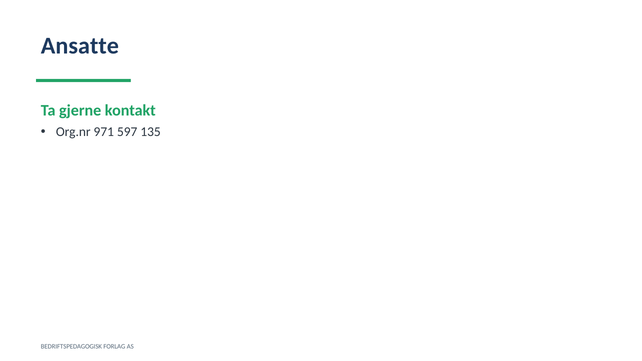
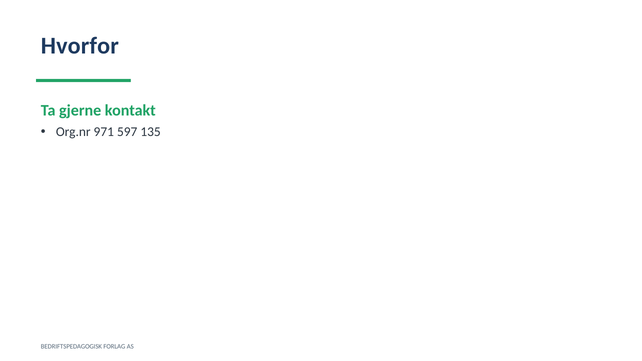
Ansatte: Ansatte -> Hvorfor (80, 46)
